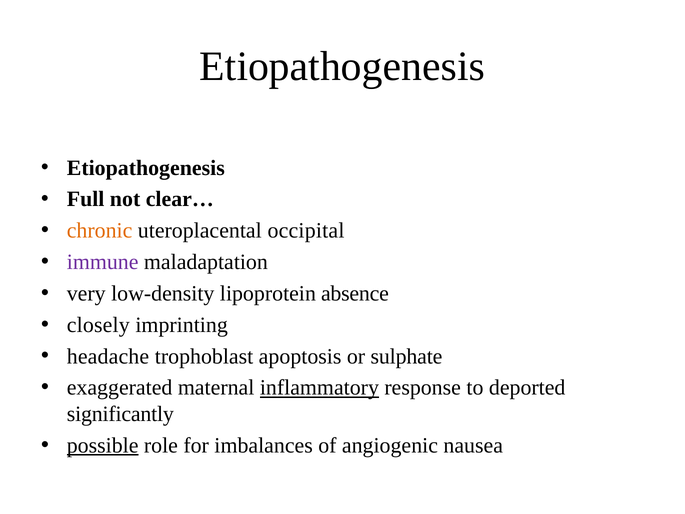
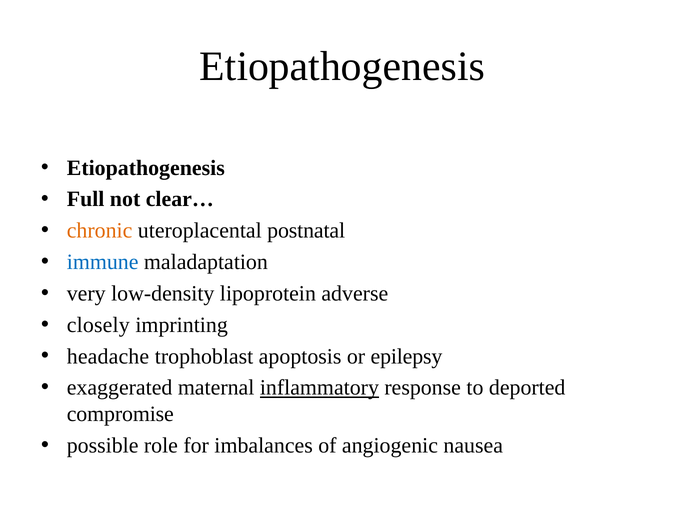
occipital: occipital -> postnatal (306, 231)
immune colour: purple -> blue (103, 262)
absence: absence -> adverse (355, 293)
sulphate: sulphate -> epilepsy (406, 356)
significantly: significantly -> compromise (120, 414)
possible underline: present -> none (103, 445)
